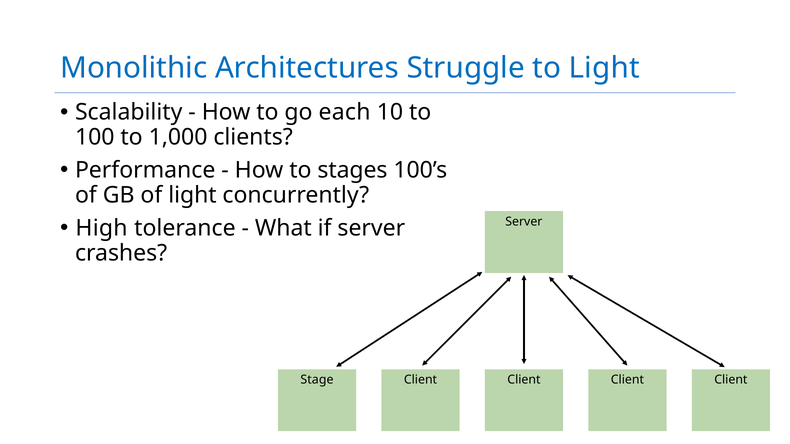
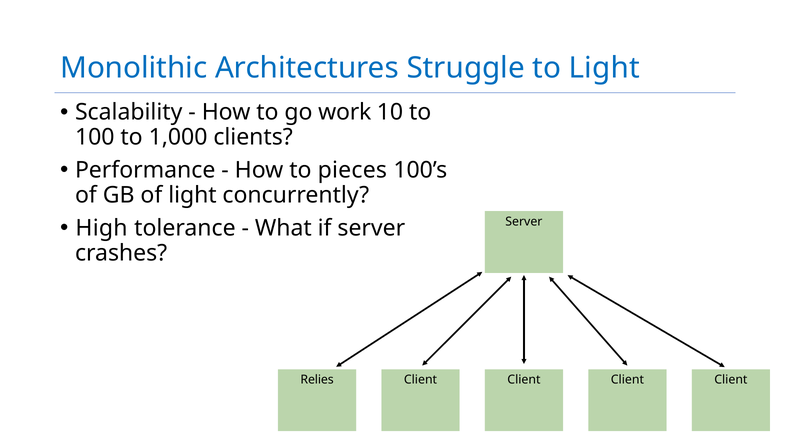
each: each -> work (345, 112)
stages: stages -> pieces (352, 170)
Stage: Stage -> Relies (317, 380)
